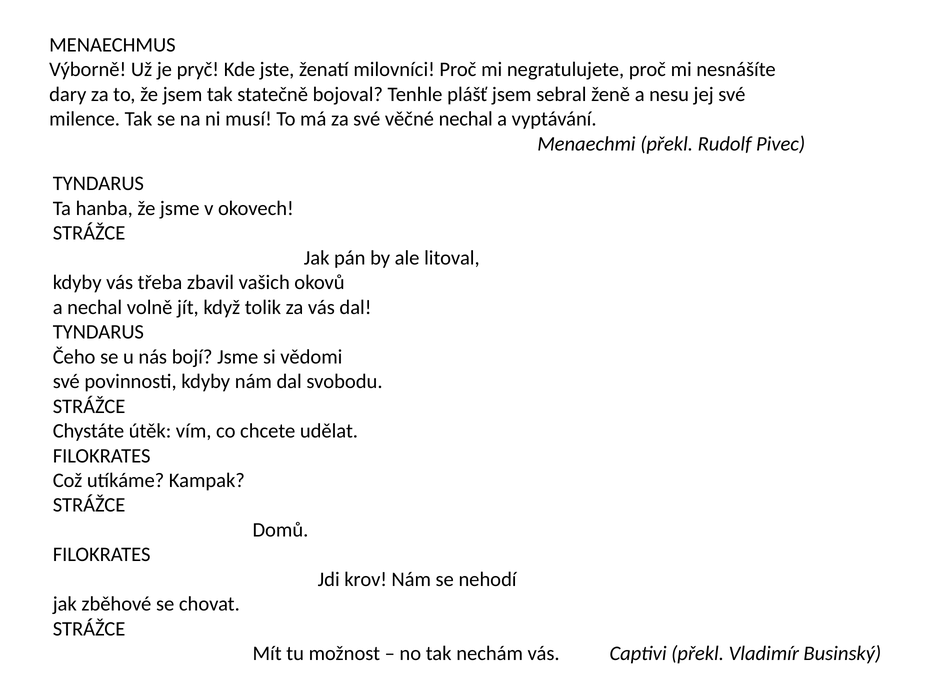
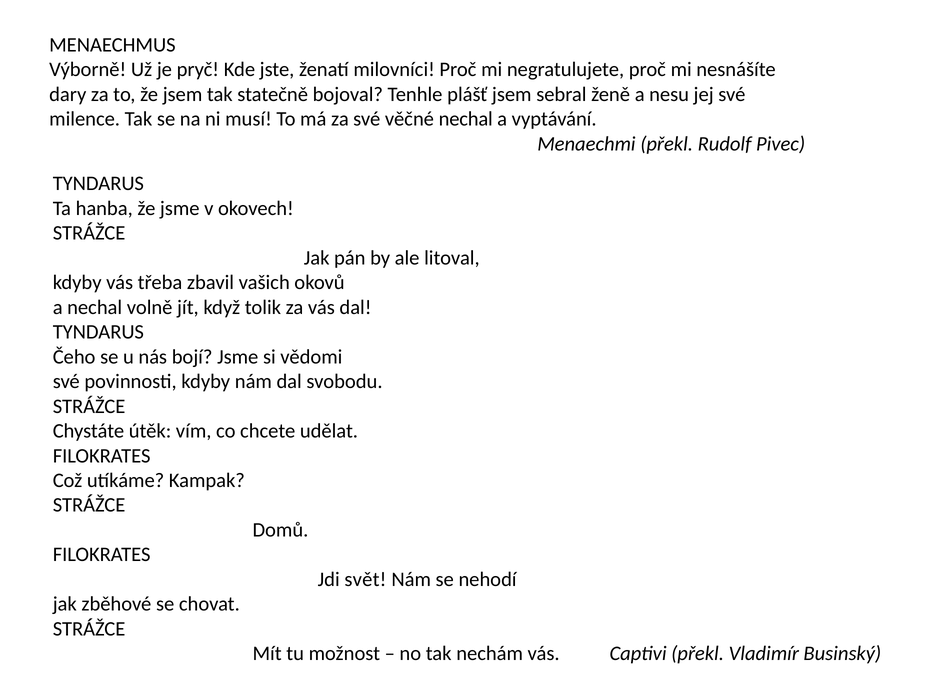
krov: krov -> svět (365, 579)
